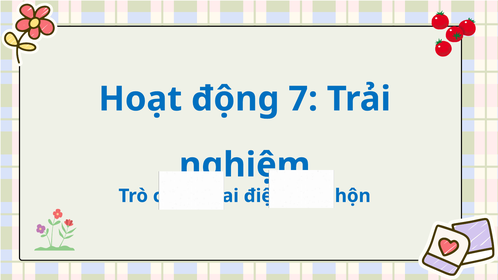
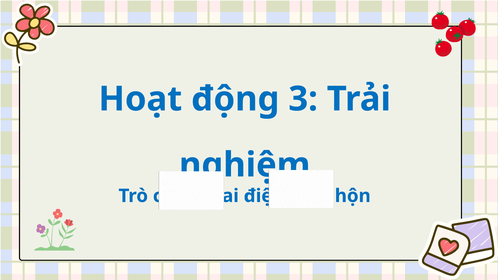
7: 7 -> 3 (303, 99)
